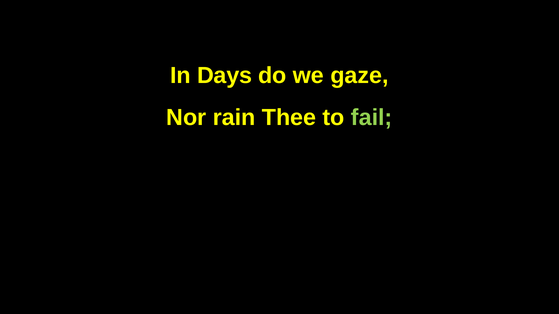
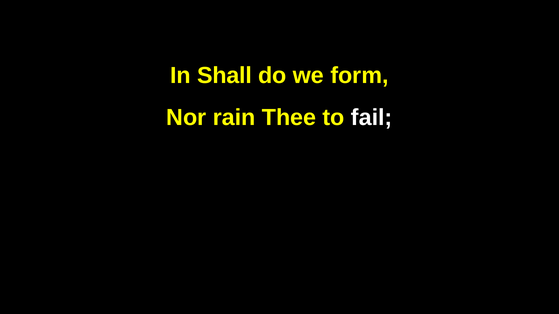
Days: Days -> Shall (225, 76)
gaze: gaze -> form (359, 76)
fail colour: light green -> white (372, 118)
